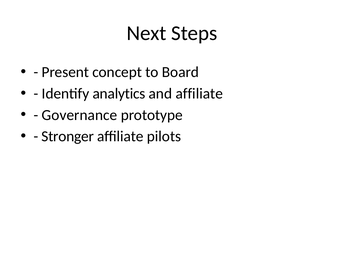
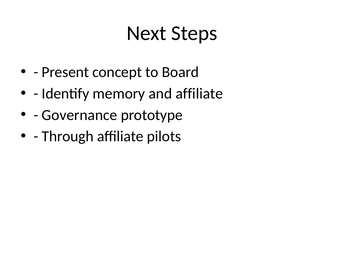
analytics: analytics -> memory (119, 94)
Stronger: Stronger -> Through (68, 136)
